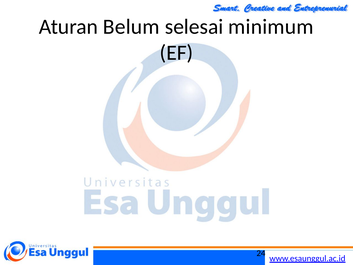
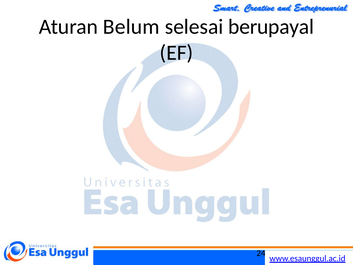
minimum: minimum -> berupayal (271, 27)
